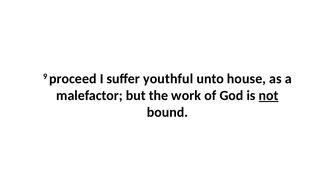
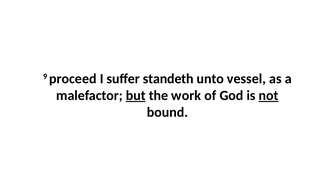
youthful: youthful -> standeth (168, 78)
house: house -> vessel (246, 78)
but underline: none -> present (136, 95)
